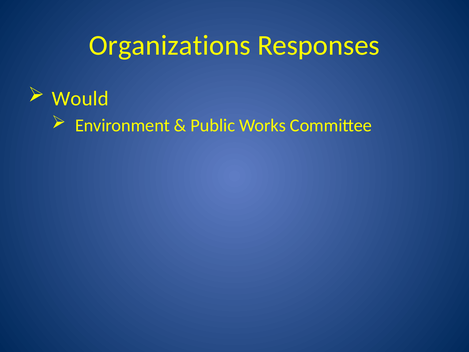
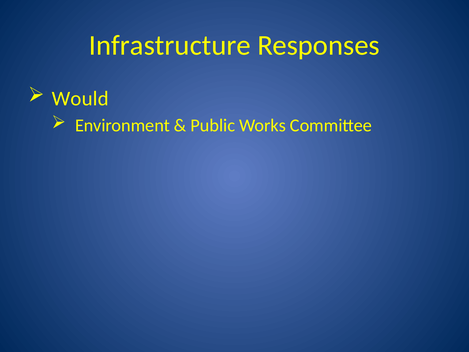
Organizations: Organizations -> Infrastructure (170, 45)
